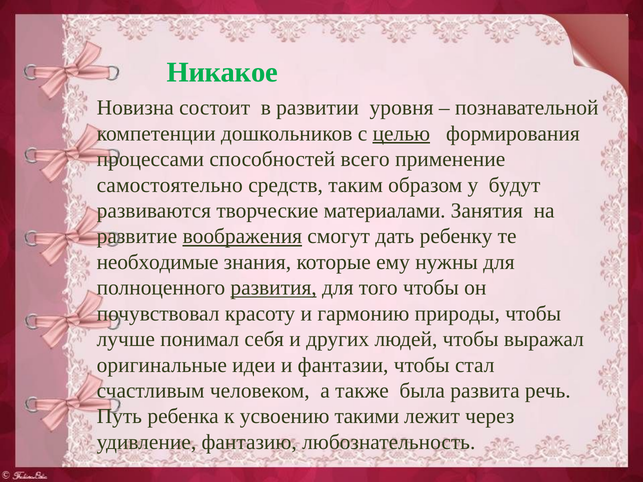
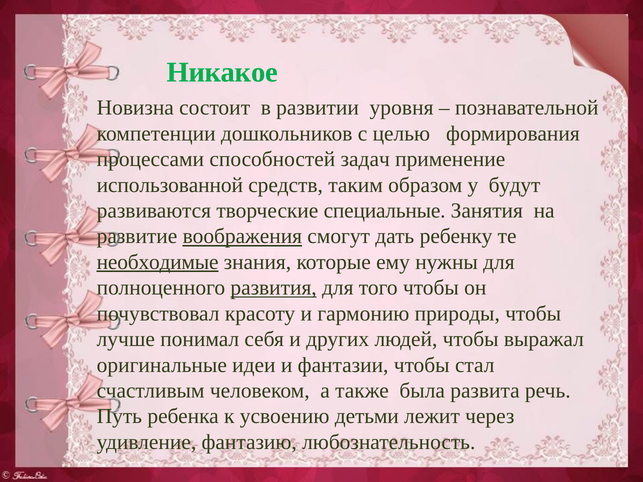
целью underline: present -> none (401, 134)
всего: всего -> задач (365, 159)
самостоятельно: самостоятельно -> использованной (170, 185)
материалами: материалами -> специальные (385, 211)
необходимые underline: none -> present (158, 262)
такими: такими -> детьми (367, 417)
